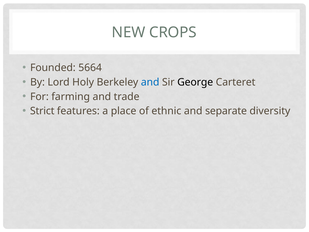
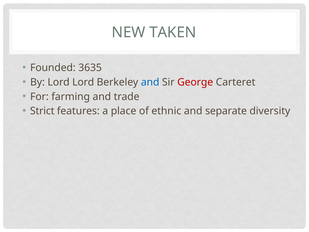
CROPS: CROPS -> TAKEN (173, 32)
5664: 5664 -> 3635 (90, 68)
Lord Holy: Holy -> Lord (83, 82)
George colour: black -> red (195, 82)
